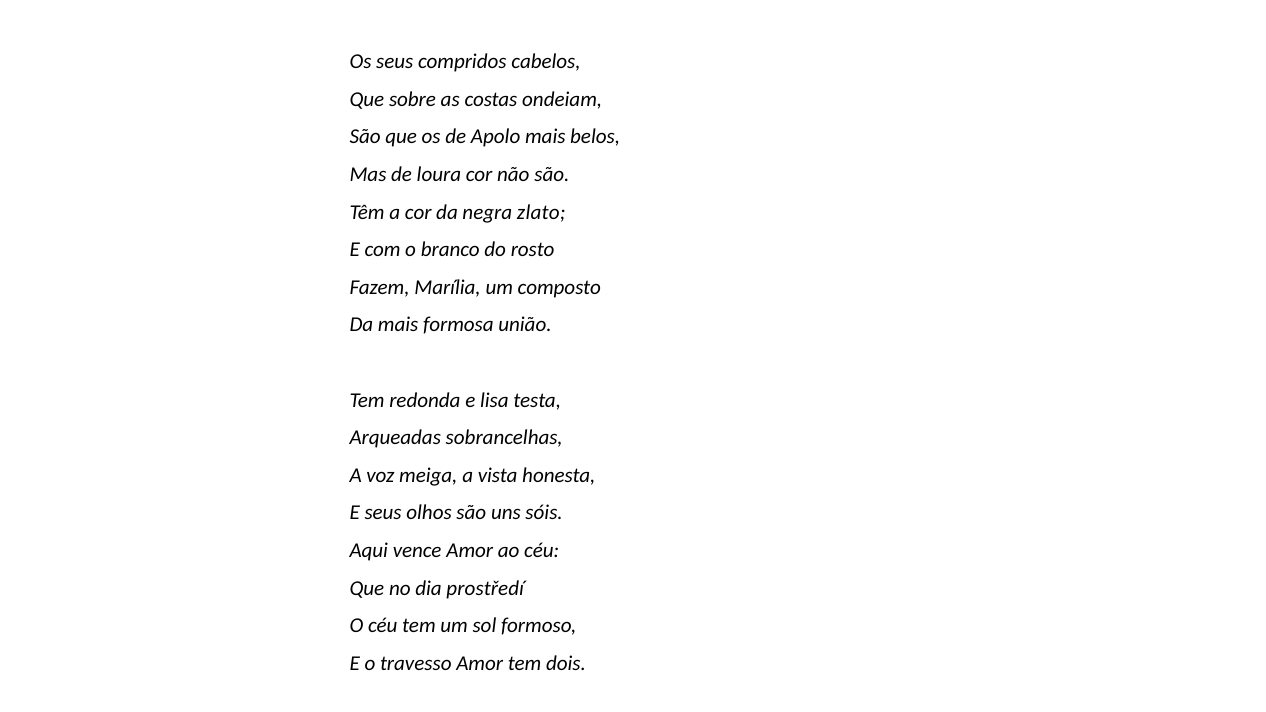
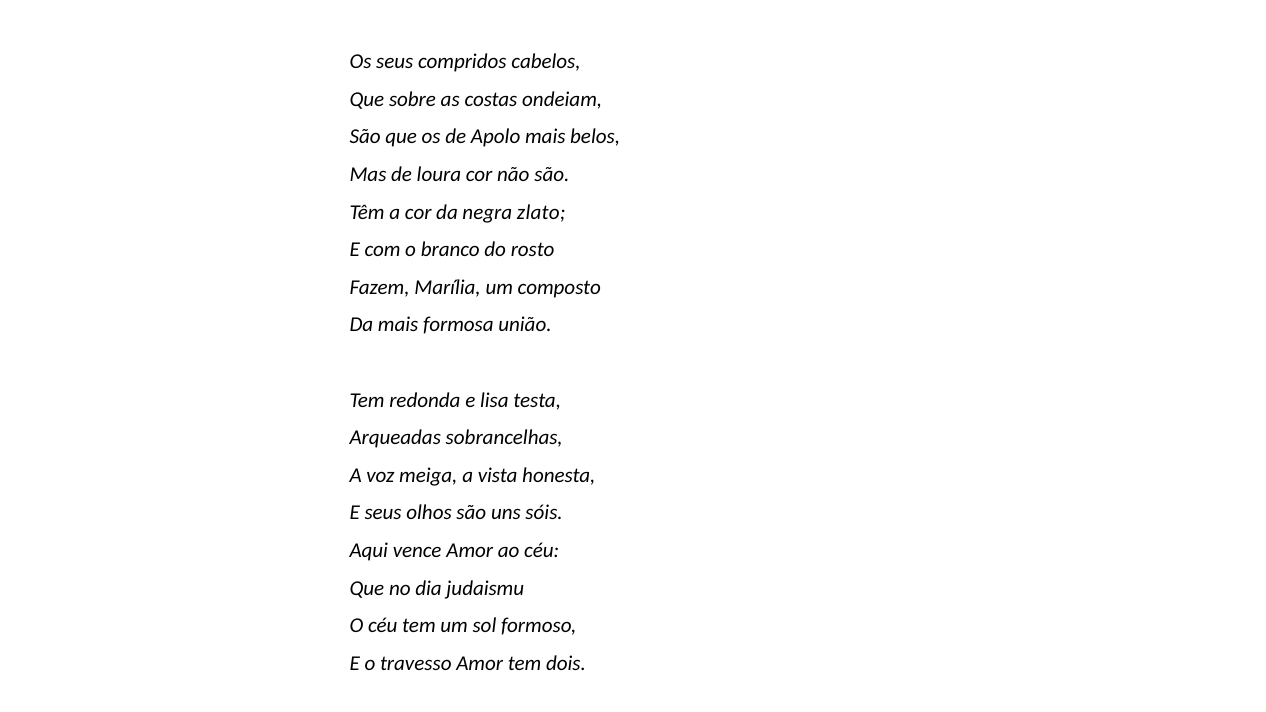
prostředí: prostředí -> judaismu (485, 588)
